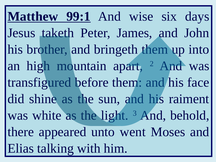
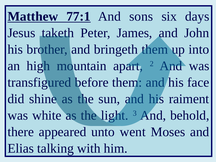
99:1: 99:1 -> 77:1 (78, 16)
wise: wise -> sons (141, 16)
